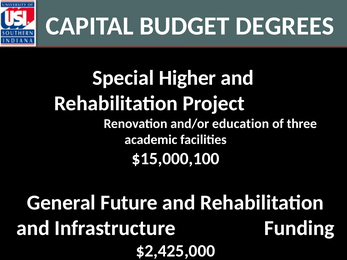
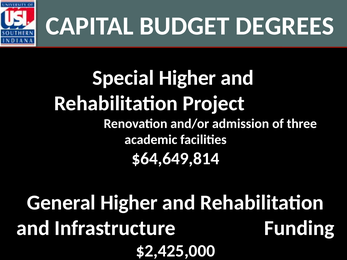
education: education -> admission (241, 124)
$15,000,100: $15,000,100 -> $64,649,814 (176, 159)
General Future: Future -> Higher (129, 203)
